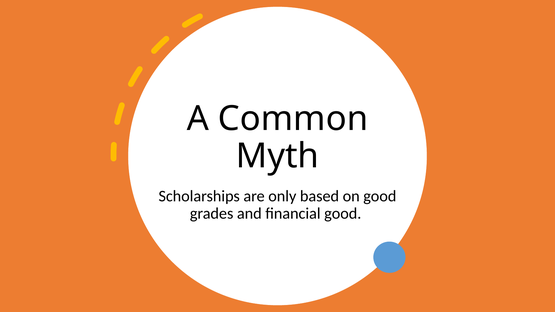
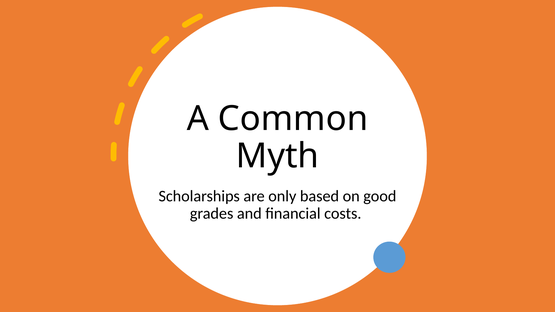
financial good: good -> costs (343, 214)
